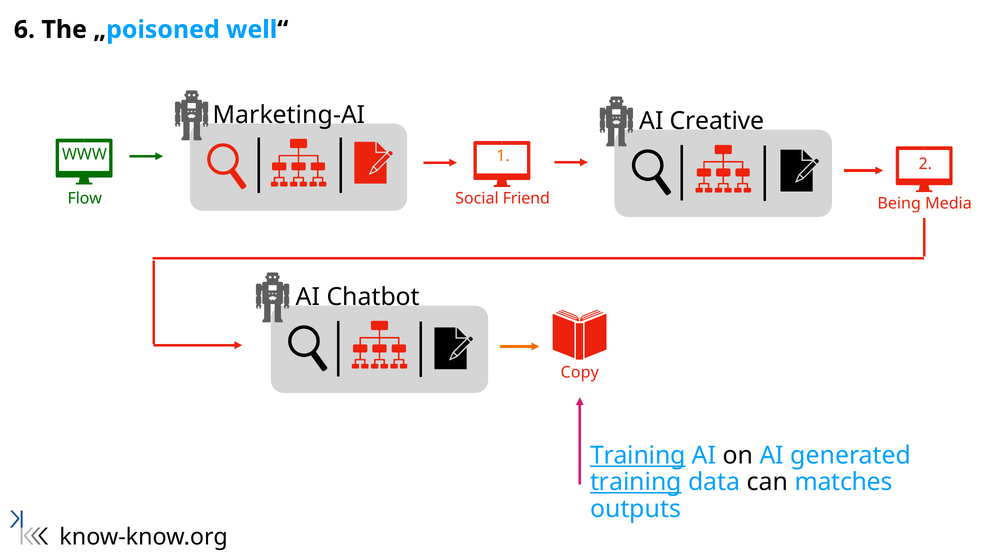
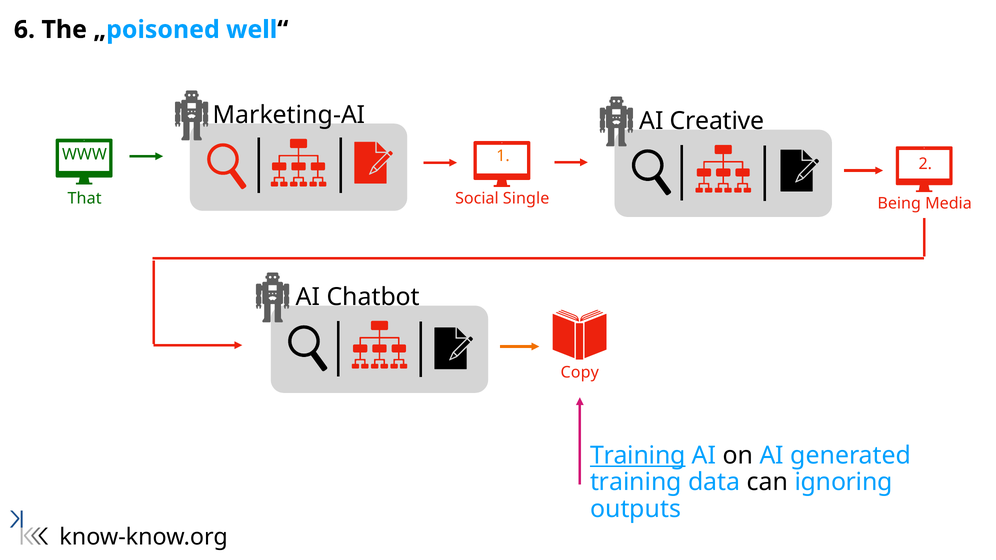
Flow: Flow -> That (85, 199)
Friend: Friend -> Single (526, 199)
training underline: present -> none (636, 482)
matches: matches -> ignoring (844, 482)
